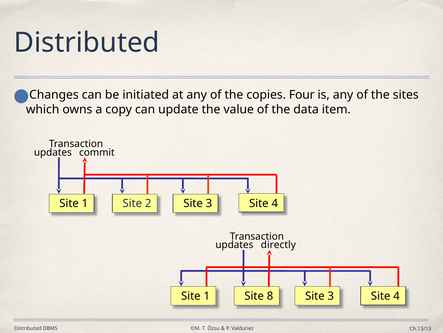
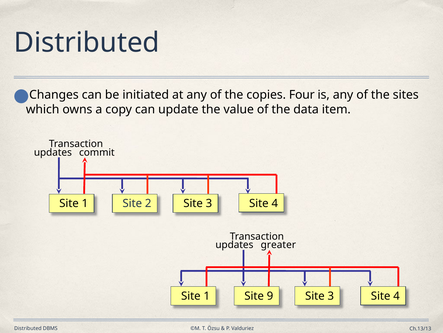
directly: directly -> greater (278, 244)
8: 8 -> 9 (270, 296)
